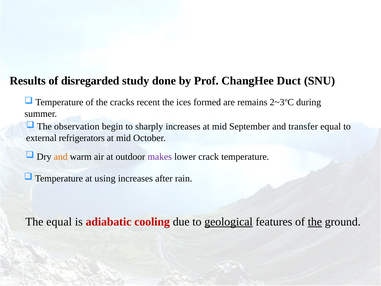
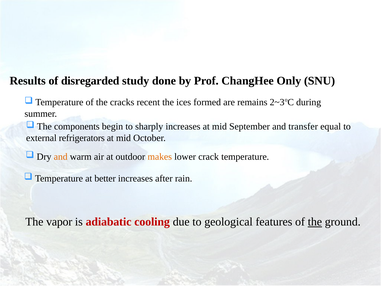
Duct: Duct -> Only (289, 81)
observation: observation -> components (77, 126)
makes colour: purple -> orange (160, 156)
using: using -> better (105, 178)
The equal: equal -> vapor (59, 222)
geological underline: present -> none (229, 222)
